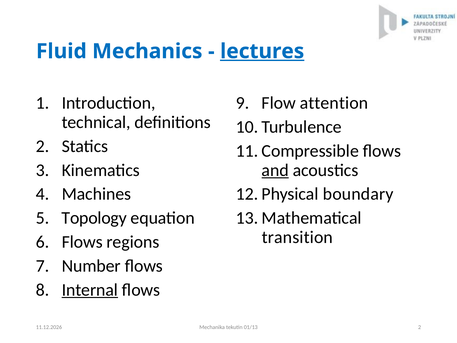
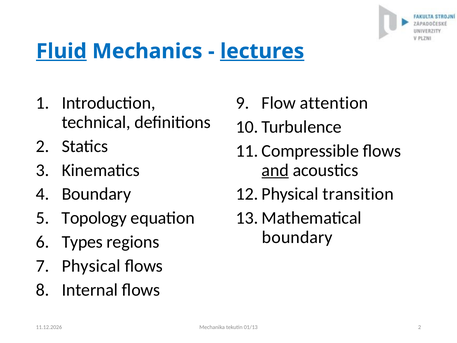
Fluid underline: none -> present (61, 51)
Machines: Machines -> Boundary (96, 194)
boundary: boundary -> transition (358, 194)
transition: transition -> boundary (297, 237)
Flows: Flows -> Types (82, 242)
Number: Number -> Physical (91, 266)
Internal underline: present -> none (90, 290)
